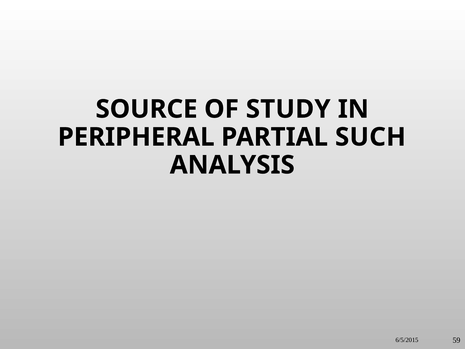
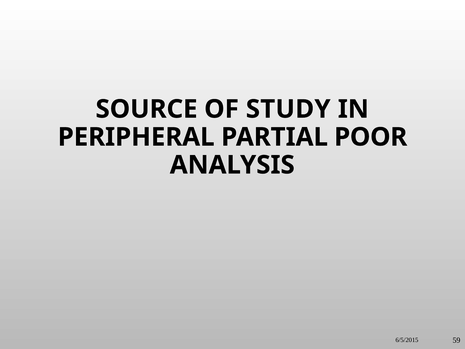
SUCH: SUCH -> POOR (371, 137)
